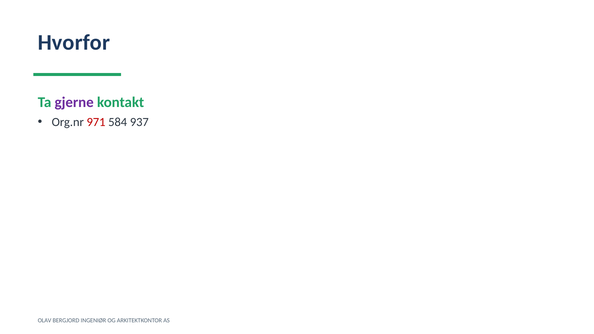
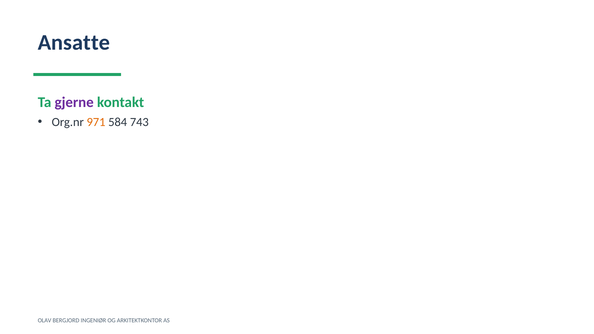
Hvorfor: Hvorfor -> Ansatte (74, 42)
971 colour: red -> orange (96, 122)
937: 937 -> 743 (139, 122)
